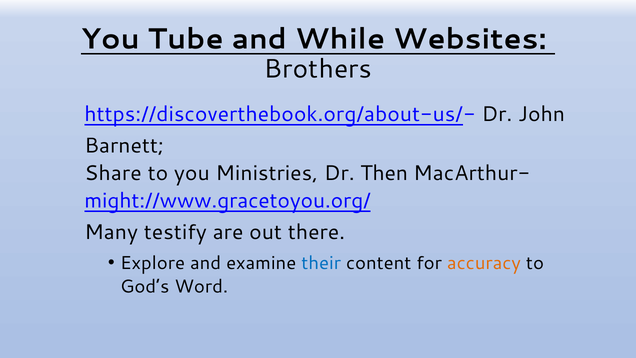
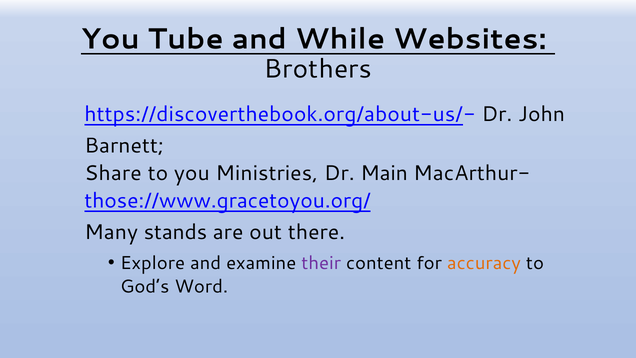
Then: Then -> Main (384, 173)
might://www.gracetoyou.org/: might://www.gracetoyou.org/ -> those://www.gracetoyou.org/ (227, 200)
testify: testify -> stands (175, 232)
their colour: blue -> purple (321, 263)
